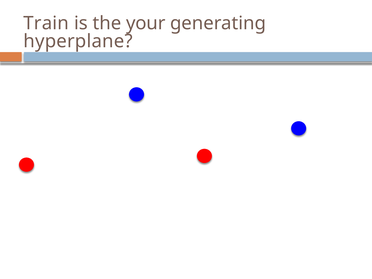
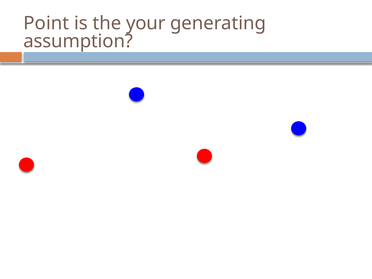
Train: Train -> Point (46, 23)
hyperplane: hyperplane -> assumption (78, 41)
